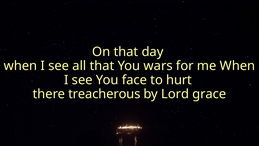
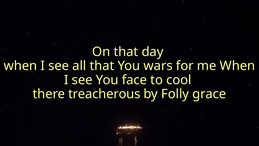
hurt: hurt -> cool (179, 80)
Lord: Lord -> Folly (175, 94)
